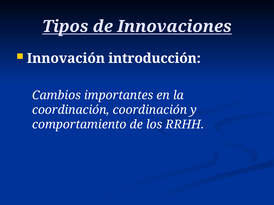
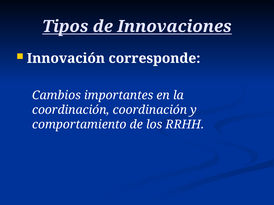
introducción: introducción -> corresponde (154, 58)
